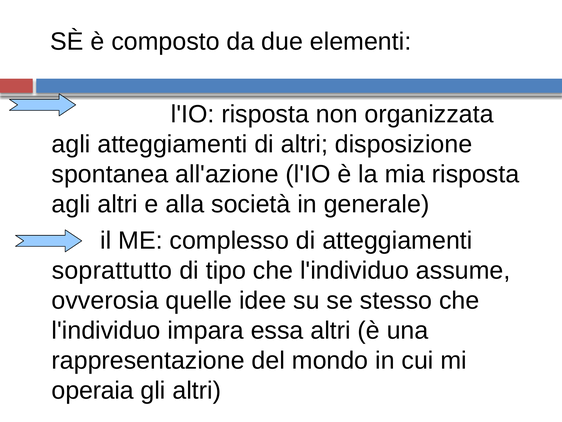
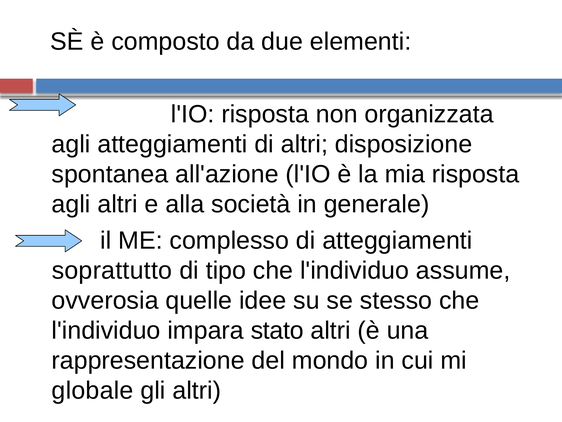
essa: essa -> stato (277, 330)
operaia: operaia -> globale (93, 390)
